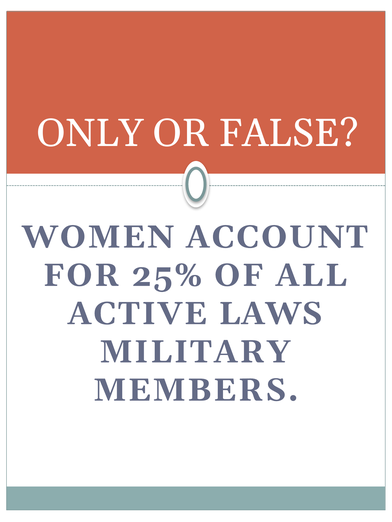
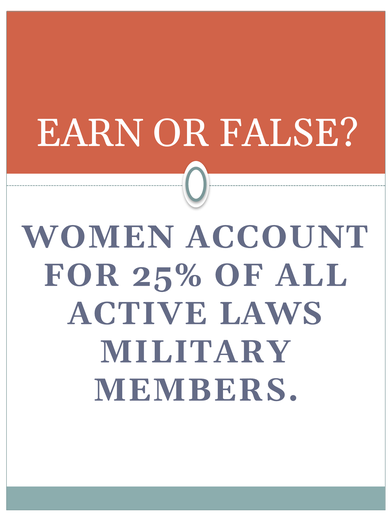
ONLY: ONLY -> EARN (90, 133)
